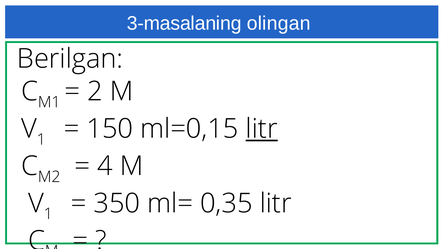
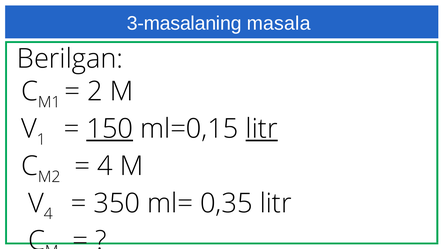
olingan: olingan -> masala (279, 23)
150 underline: none -> present (110, 129)
1: 1 -> 4 (48, 214)
